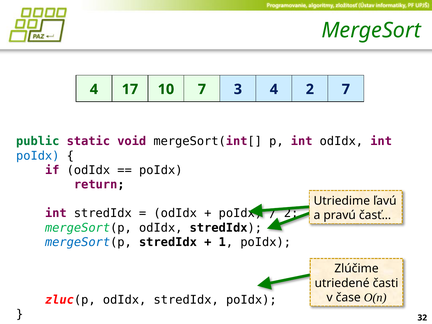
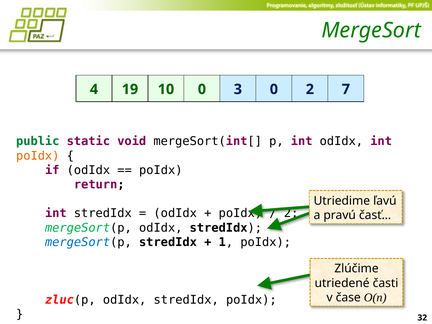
17: 17 -> 19 (130, 89)
10 7: 7 -> 0 (202, 89)
3 4: 4 -> 0 (274, 89)
poIdx colour: blue -> orange (38, 156)
